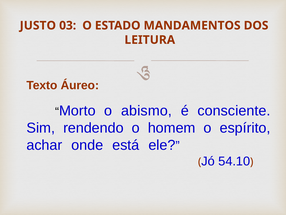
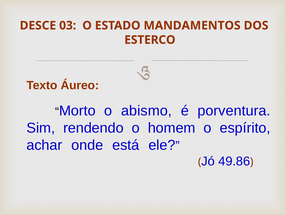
JUSTO: JUSTO -> DESCE (38, 25)
LEITURA: LEITURA -> ESTERCO (150, 40)
consciente: consciente -> porventura (234, 111)
54.10: 54.10 -> 49.86 (234, 161)
